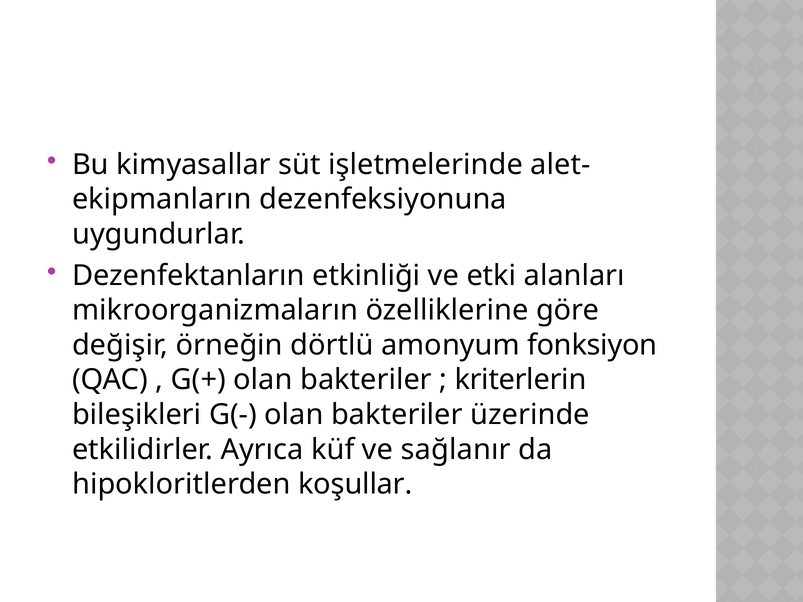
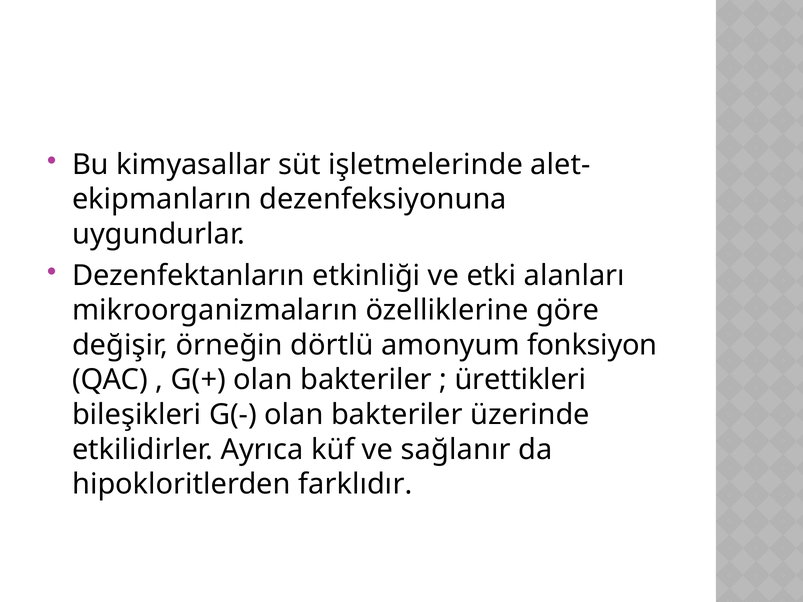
kriterlerin: kriterlerin -> ürettikleri (520, 380)
koşullar: koşullar -> farklıdır (355, 484)
